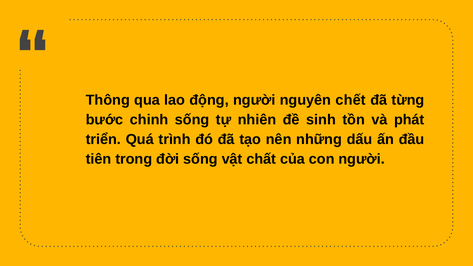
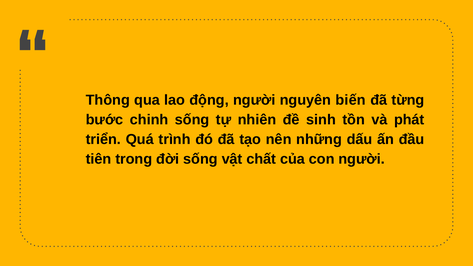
chết: chết -> biến (351, 100)
